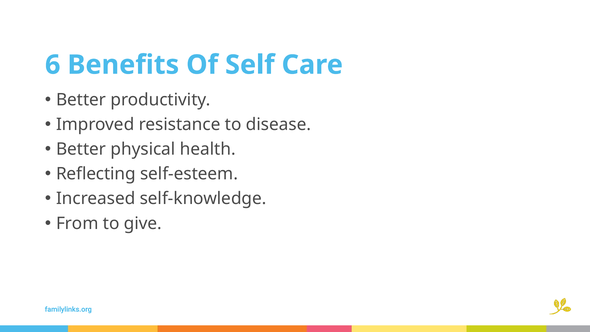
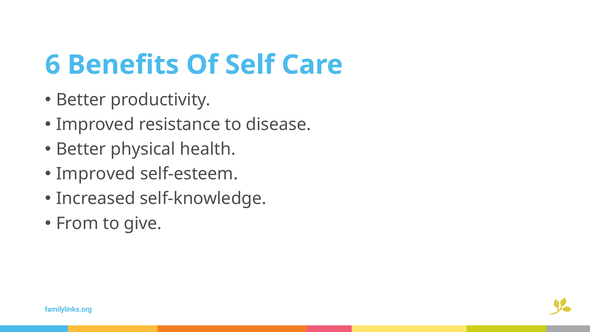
Reflecting: Reflecting -> Improved (96, 174)
